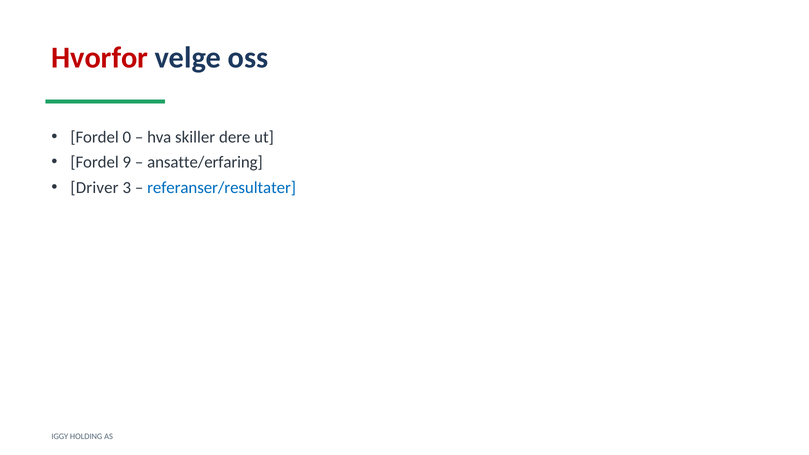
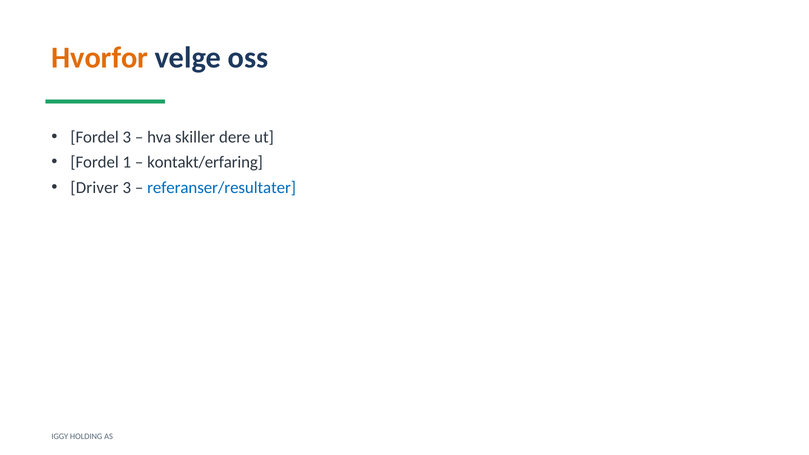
Hvorfor colour: red -> orange (100, 58)
Fordel 0: 0 -> 3 (127, 137)
9: 9 -> 1 (127, 162)
ansatte/erfaring: ansatte/erfaring -> kontakt/erfaring (205, 162)
